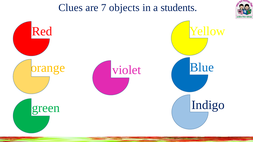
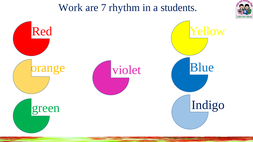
Clues: Clues -> Work (71, 8)
objects: objects -> rhythm (124, 8)
